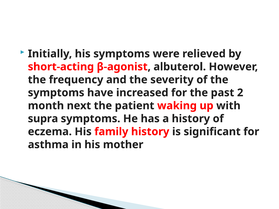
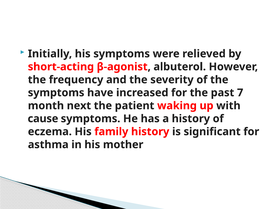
2: 2 -> 7 (240, 93)
supra: supra -> cause (43, 119)
